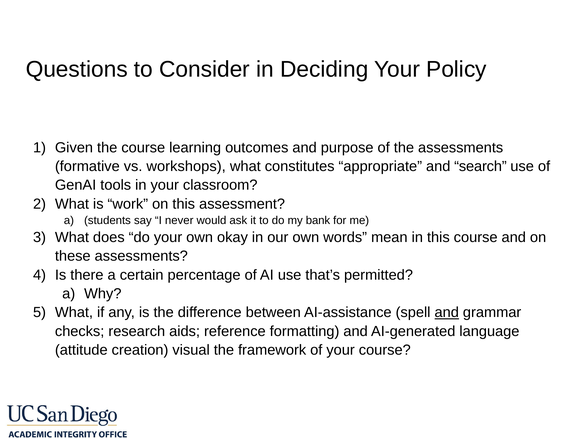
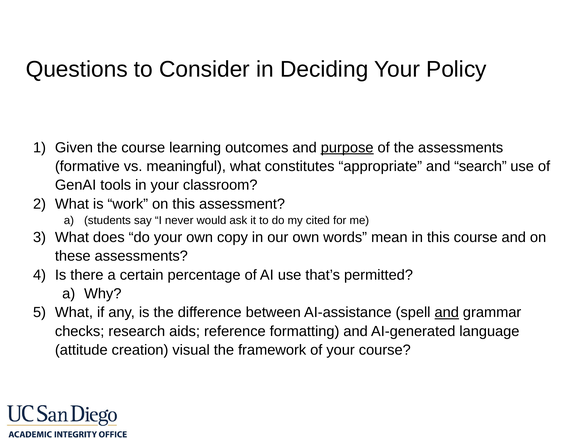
purpose underline: none -> present (347, 148)
workshops: workshops -> meaningful (186, 166)
bank: bank -> cited (318, 220)
okay: okay -> copy (232, 237)
